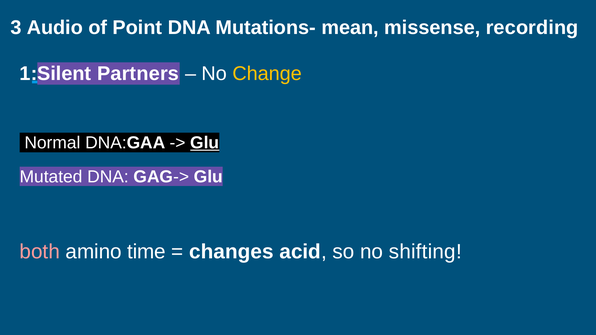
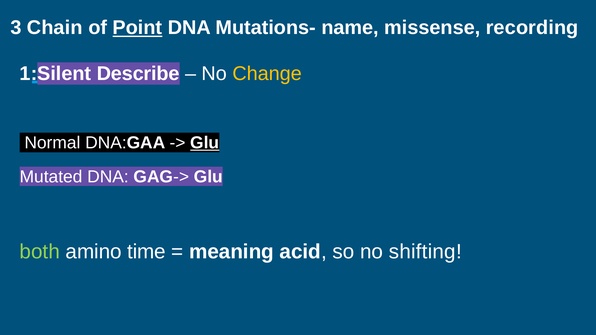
Audio: Audio -> Chain (55, 28)
Point underline: none -> present (137, 28)
mean: mean -> name (350, 28)
Partners: Partners -> Describe (138, 74)
both colour: pink -> light green (40, 252)
changes: changes -> meaning (231, 252)
